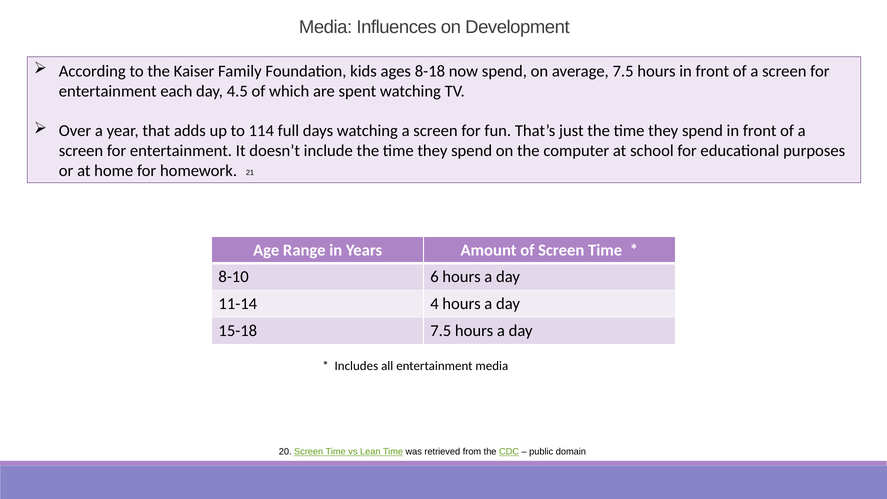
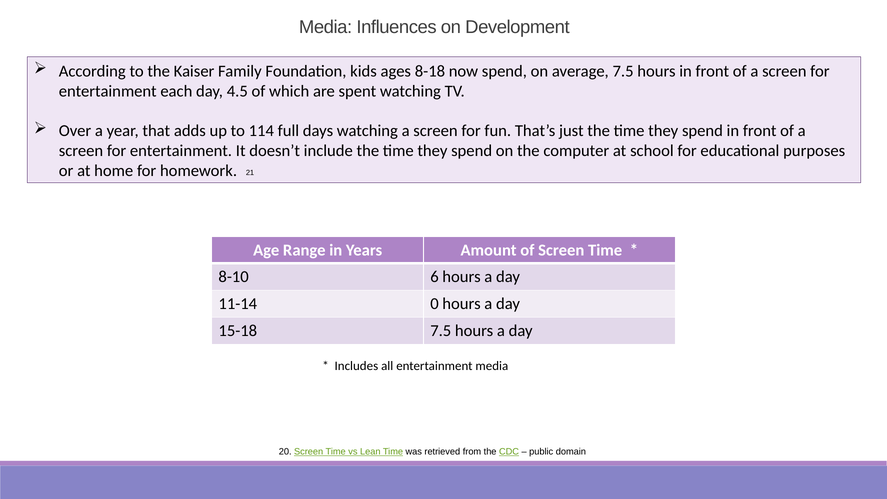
4: 4 -> 0 (434, 304)
